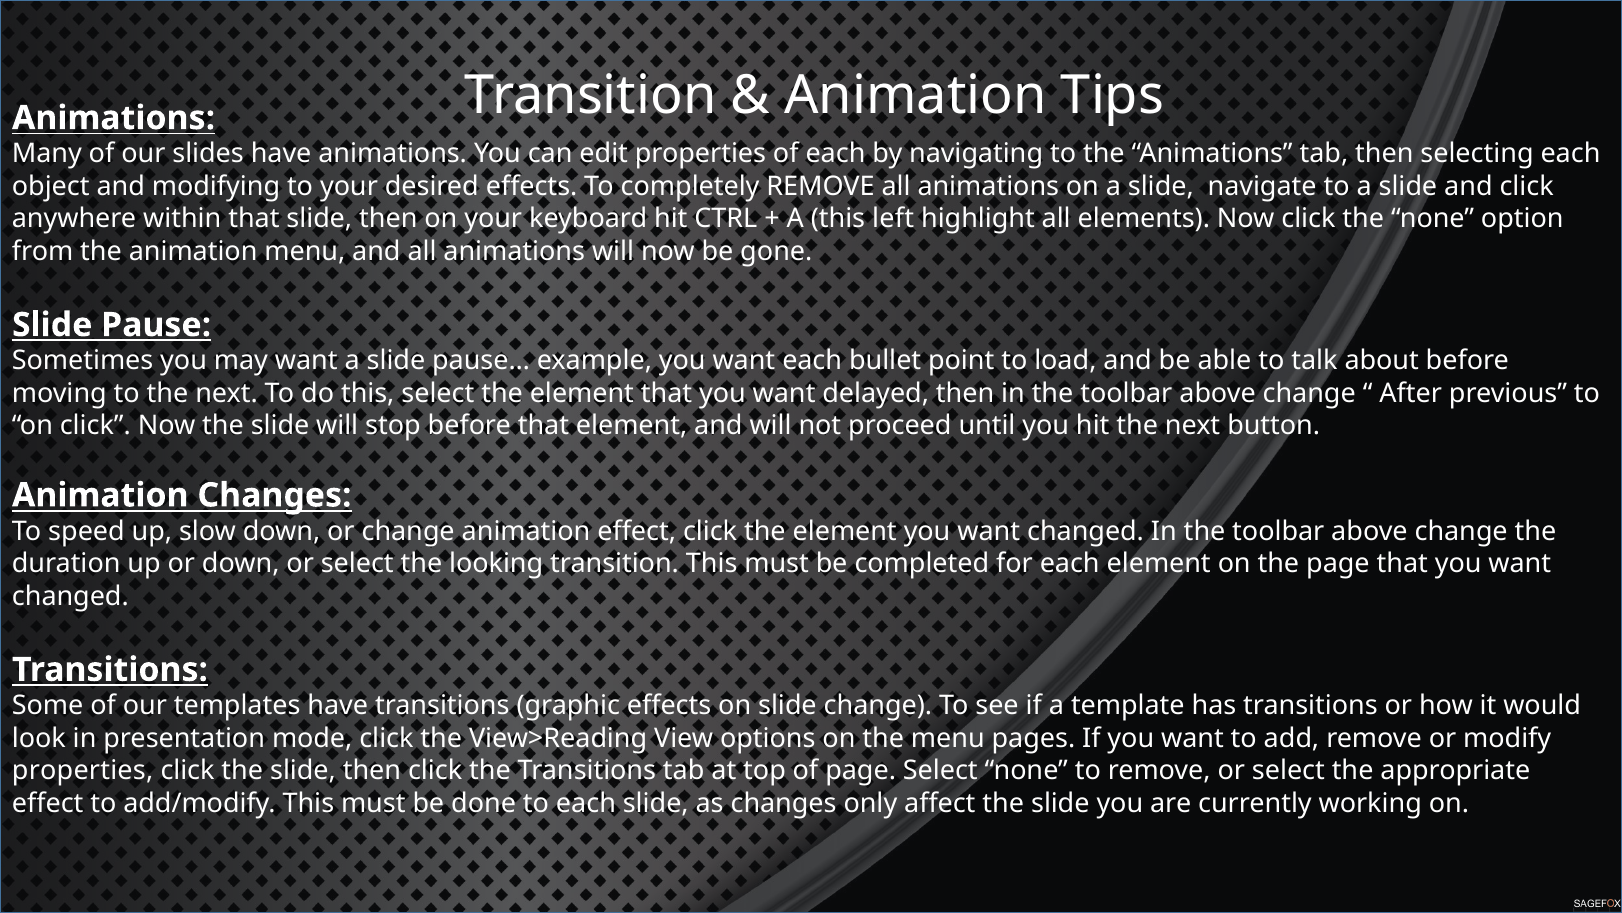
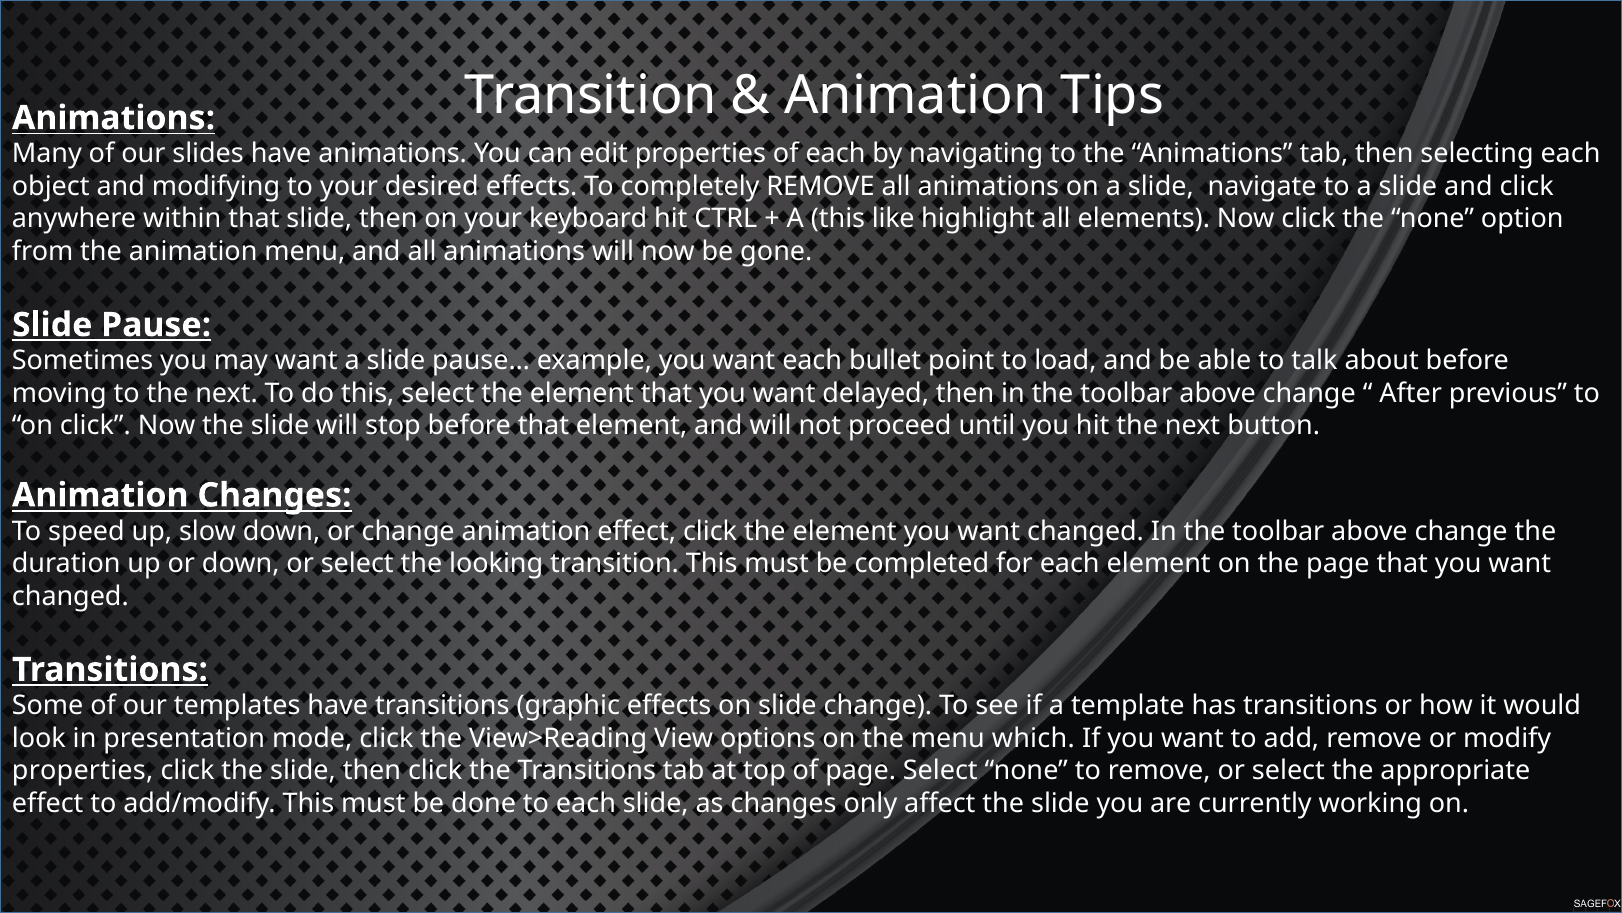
left: left -> like (893, 219)
pages: pages -> which (1033, 738)
